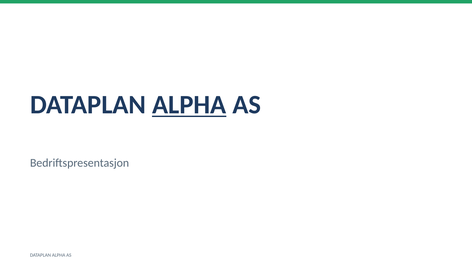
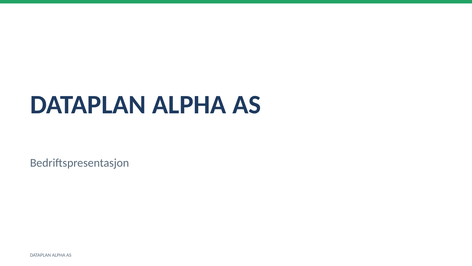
ALPHA underline: present -> none (189, 105)
